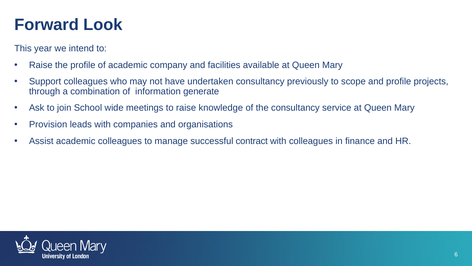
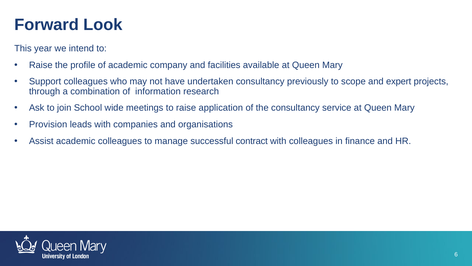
and profile: profile -> expert (399, 81)
generate: generate -> research (201, 91)
knowledge: knowledge -> application (221, 108)
